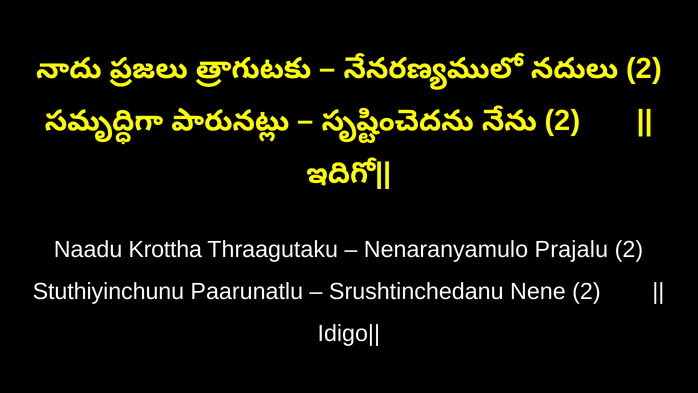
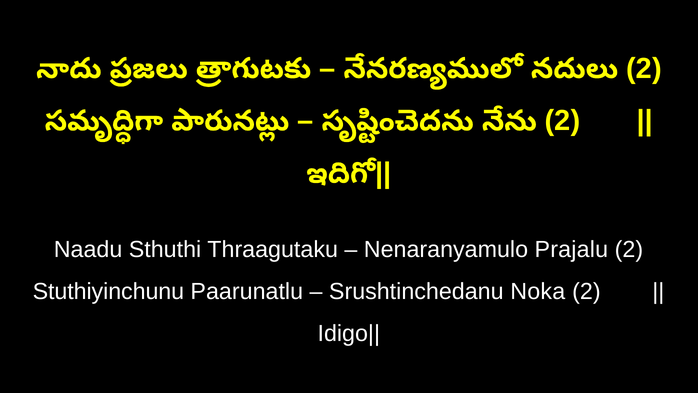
Krottha: Krottha -> Sthuthi (165, 249)
Nene: Nene -> Noka (538, 291)
